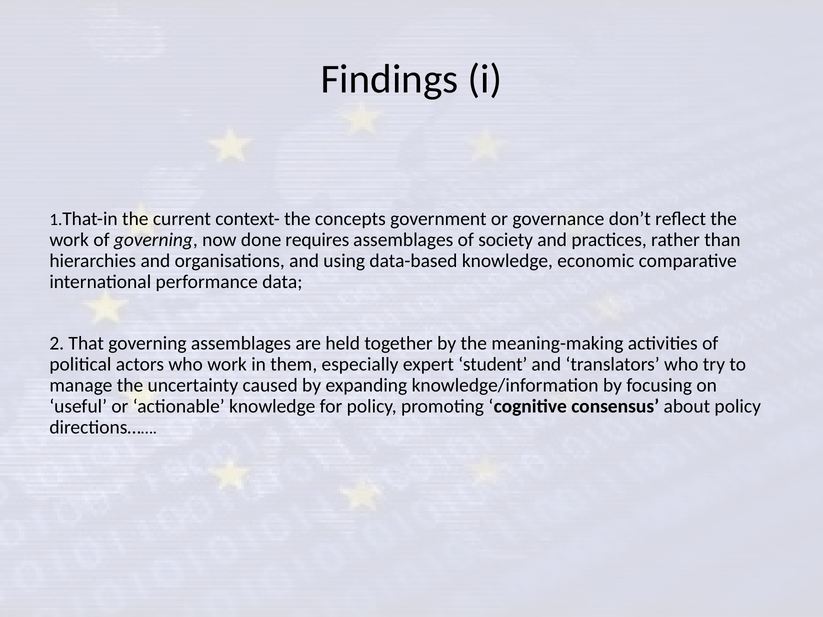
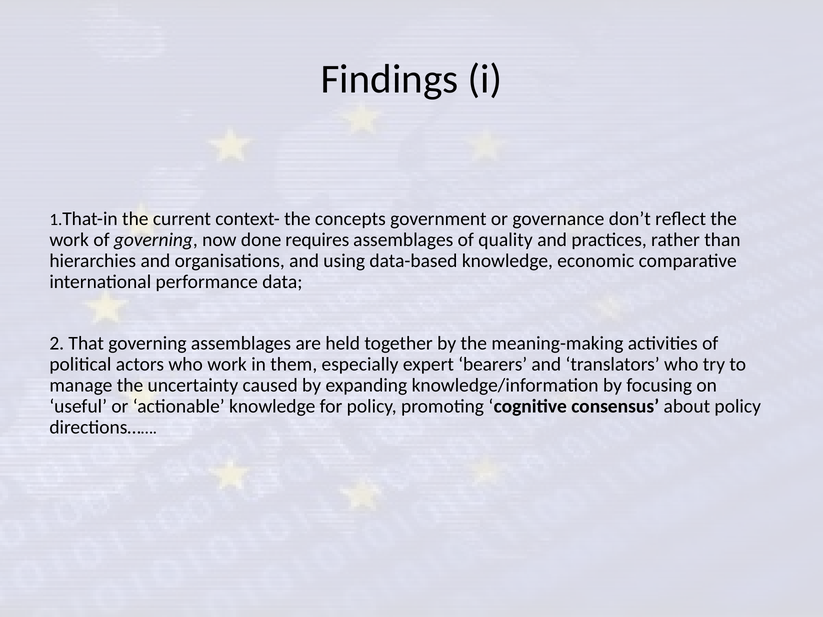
society: society -> quality (506, 240)
student: student -> bearers (493, 364)
